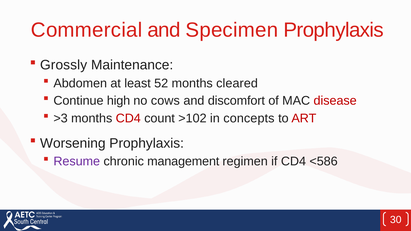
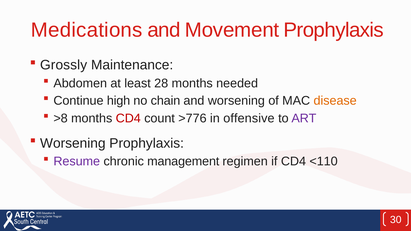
Commercial: Commercial -> Medications (87, 30)
Specimen: Specimen -> Movement (232, 30)
52: 52 -> 28 (161, 83)
cleared: cleared -> needed (237, 83)
cows: cows -> chain (165, 101)
and discomfort: discomfort -> worsening (236, 101)
disease colour: red -> orange (335, 101)
>3: >3 -> >8 (61, 119)
>102: >102 -> >776 (192, 119)
concepts: concepts -> offensive (249, 119)
ART colour: red -> purple (304, 119)
<586: <586 -> <110 (324, 162)
